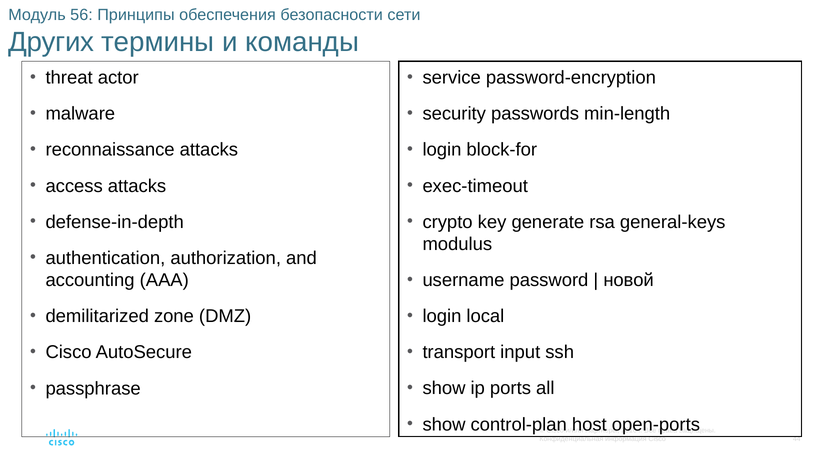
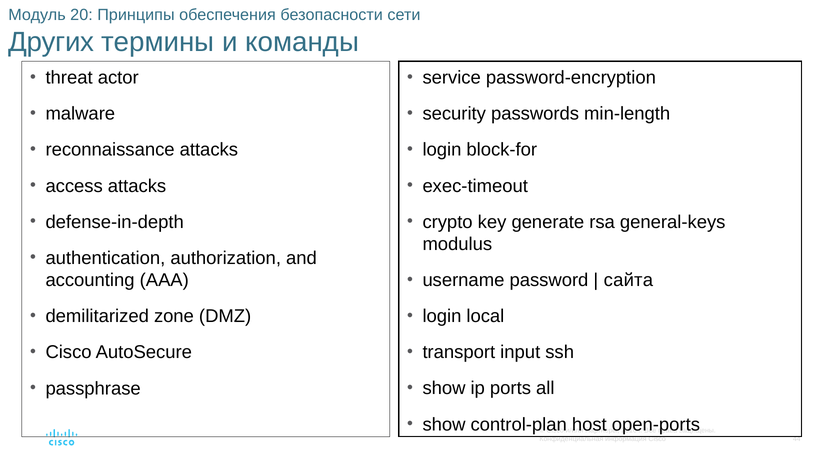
56: 56 -> 20 (81, 15)
новой: новой -> сайта (628, 280)
